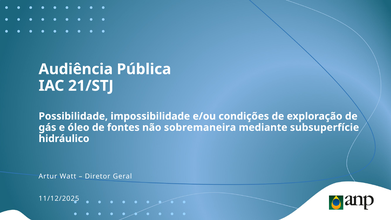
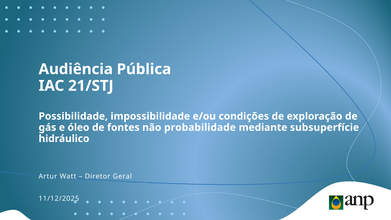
sobremaneira: sobremaneira -> probabilidade (200, 127)
